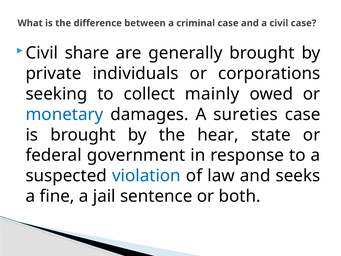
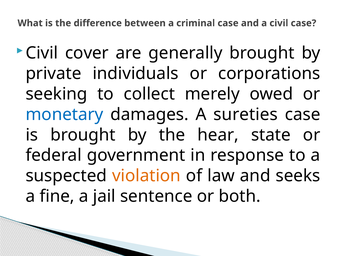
share: share -> cover (87, 53)
mainly: mainly -> merely (212, 94)
violation colour: blue -> orange (146, 176)
